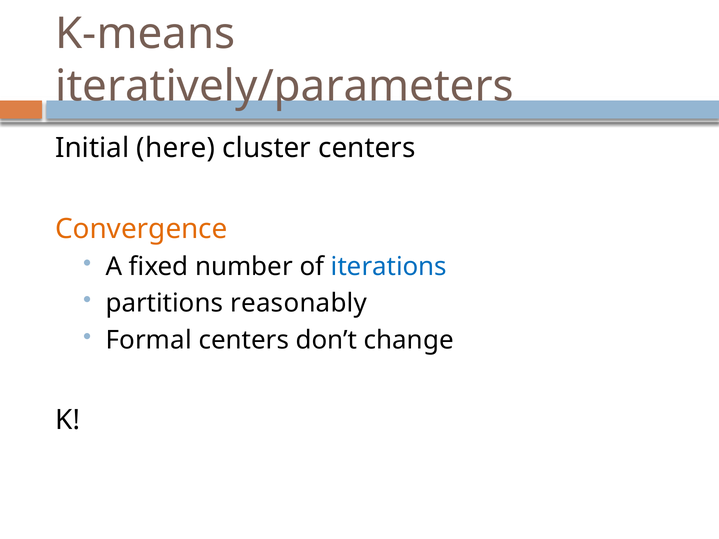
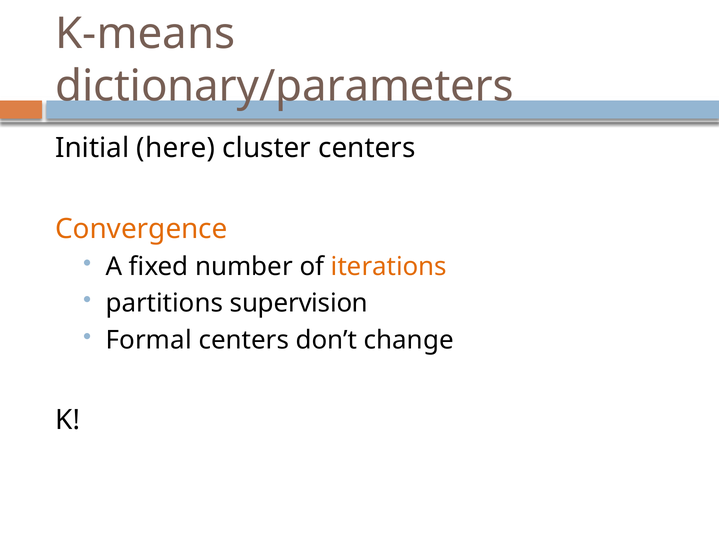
iteratively/parameters: iteratively/parameters -> dictionary/parameters (285, 86)
iterations colour: blue -> orange (389, 267)
reasonably: reasonably -> supervision (299, 304)
